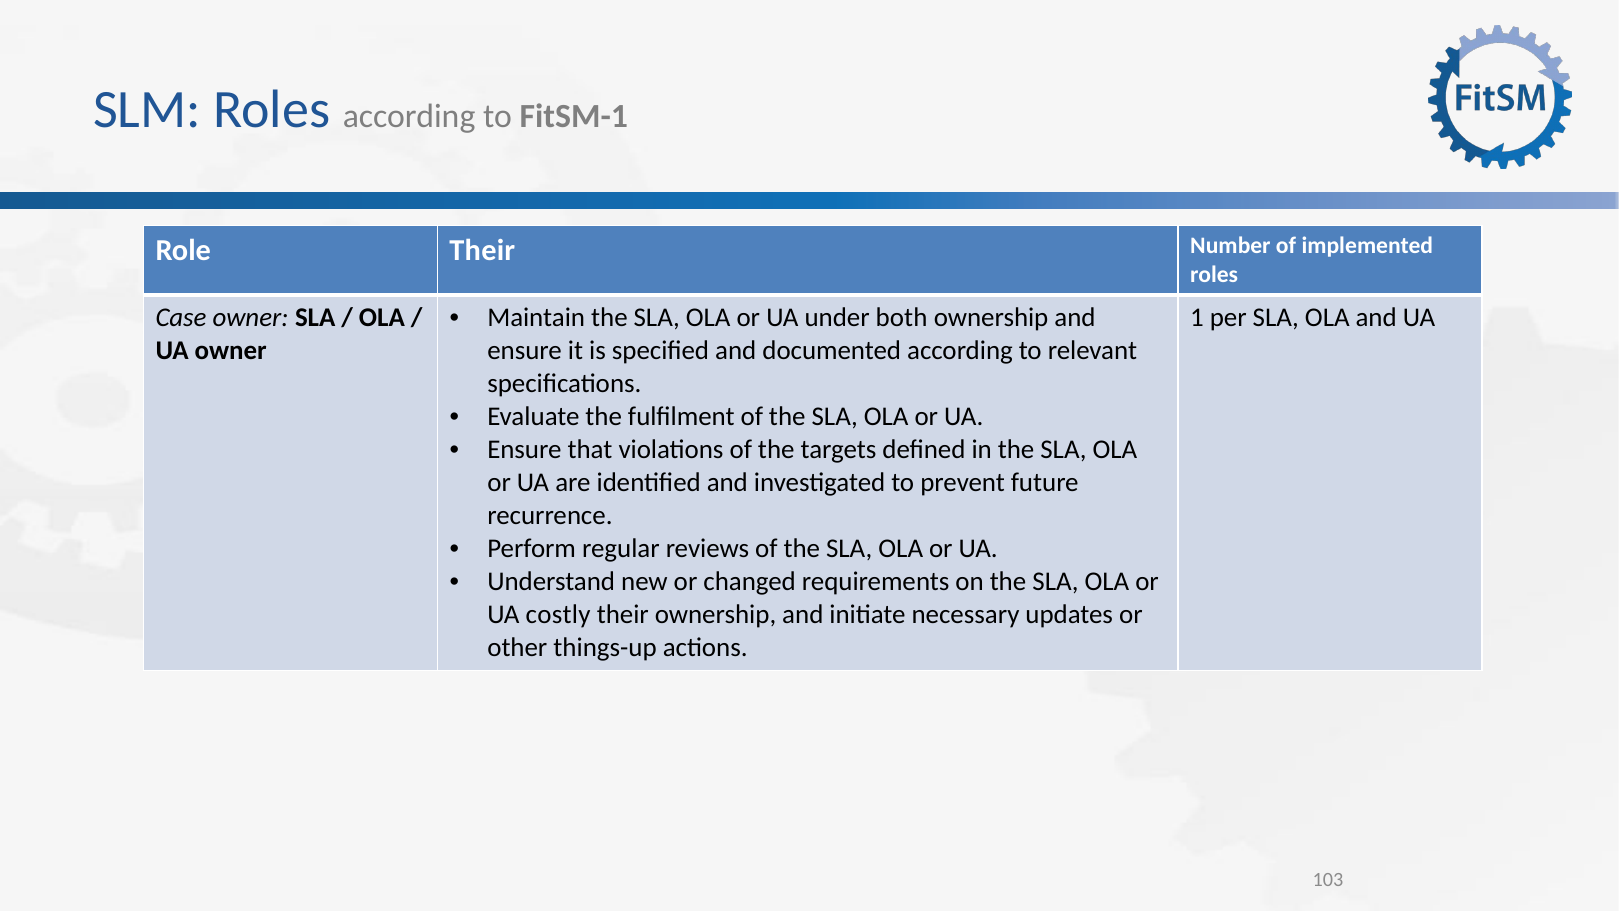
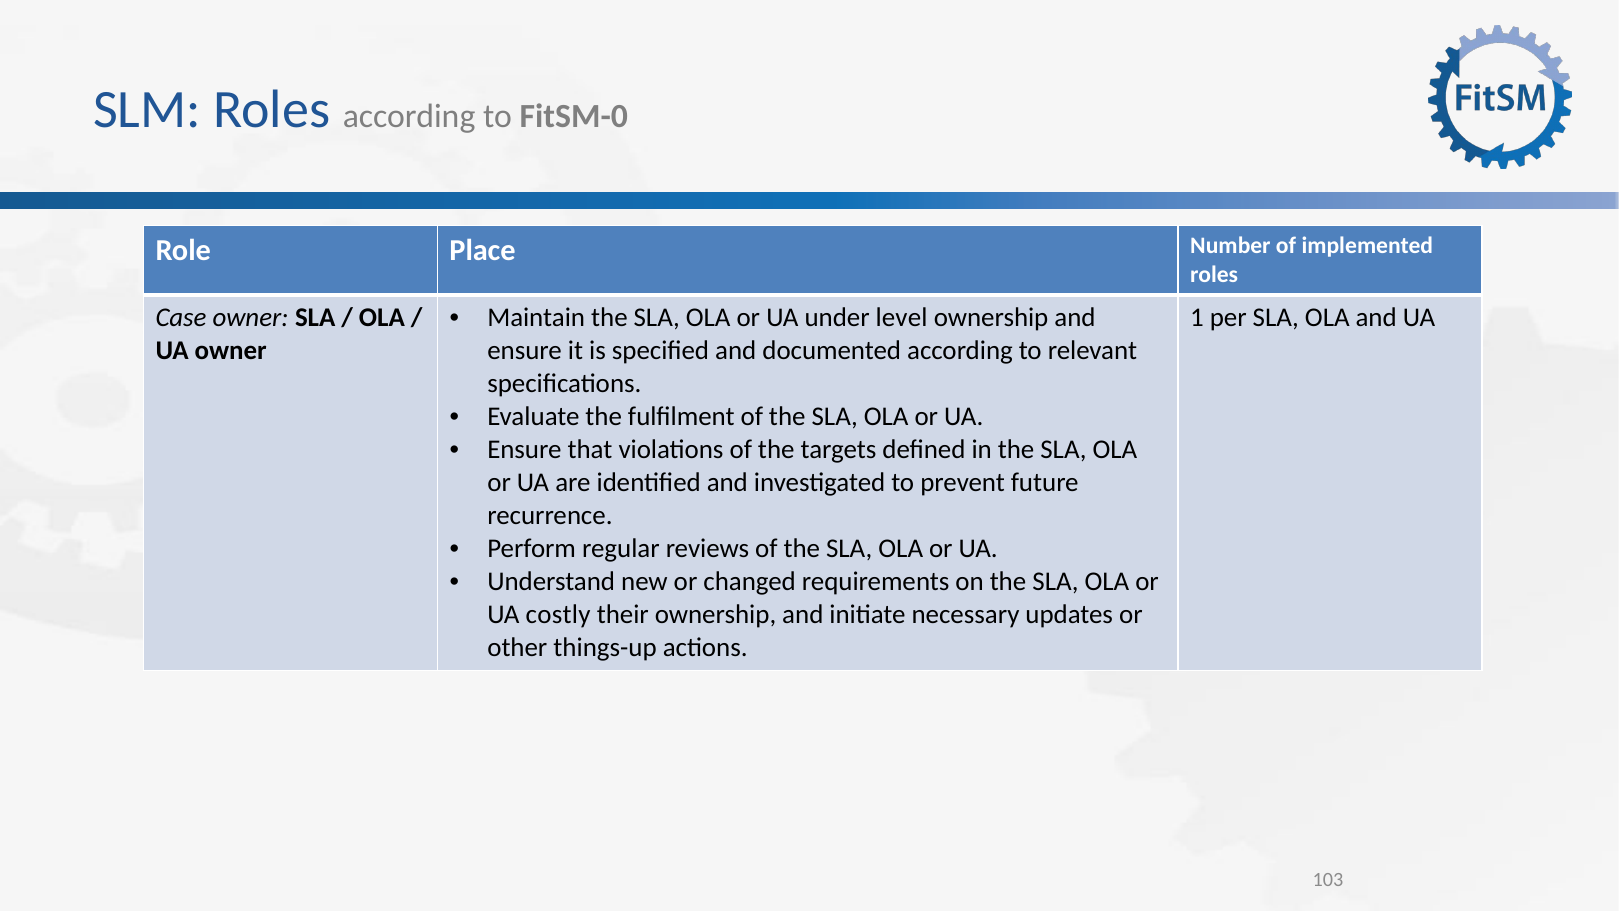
FitSM-1: FitSM-1 -> FitSM-0 (574, 116)
Role Their: Their -> Place (483, 250)
both: both -> level (902, 318)
